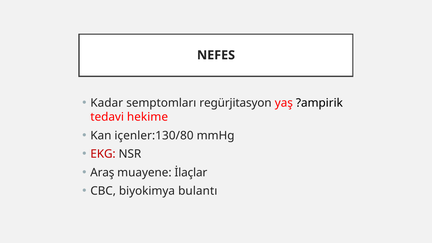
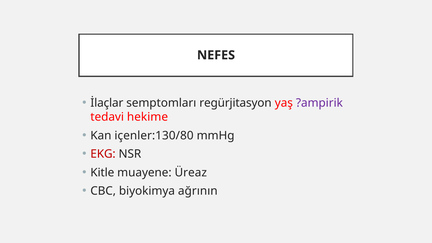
Kadar: Kadar -> İlaçlar (107, 103)
?ampirik colour: black -> purple (319, 103)
Araş: Araş -> Kitle (102, 173)
İlaçlar: İlaçlar -> Üreaz (191, 173)
bulantı: bulantı -> ağrının (198, 191)
